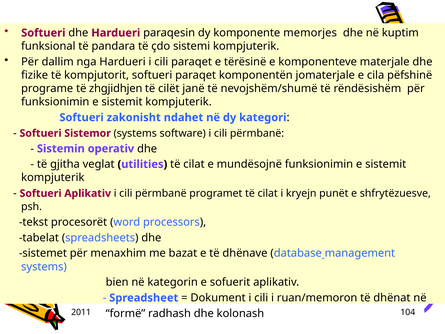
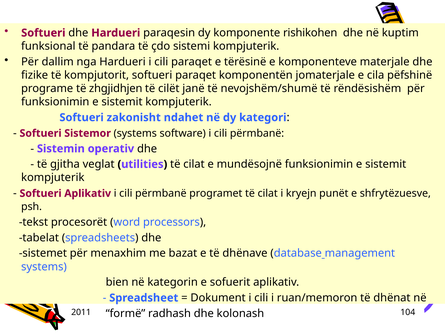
memorjes: memorjes -> rishikohen (310, 33)
